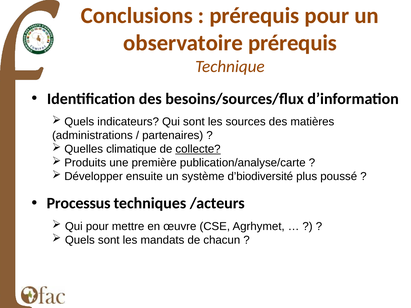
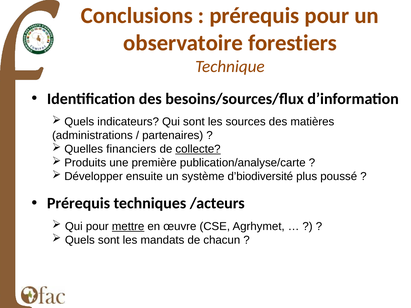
observatoire prérequis: prérequis -> forestiers (292, 43)
climatique: climatique -> financiers (131, 149)
Processus: Processus -> Prérequis (79, 204)
mettre underline: none -> present (128, 226)
